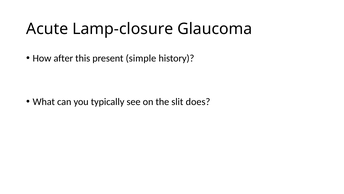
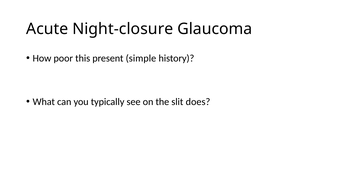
Lamp-closure: Lamp-closure -> Night-closure (123, 29)
after: after -> poor (63, 58)
